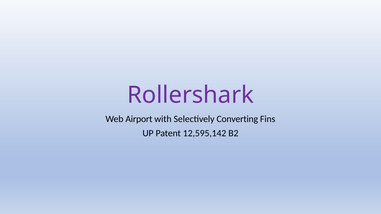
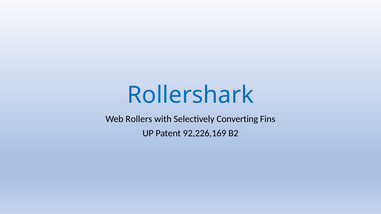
Rollershark colour: purple -> blue (190, 95)
Airport: Airport -> Rollers (139, 119)
12,595,142: 12,595,142 -> 92,226,169 (205, 133)
